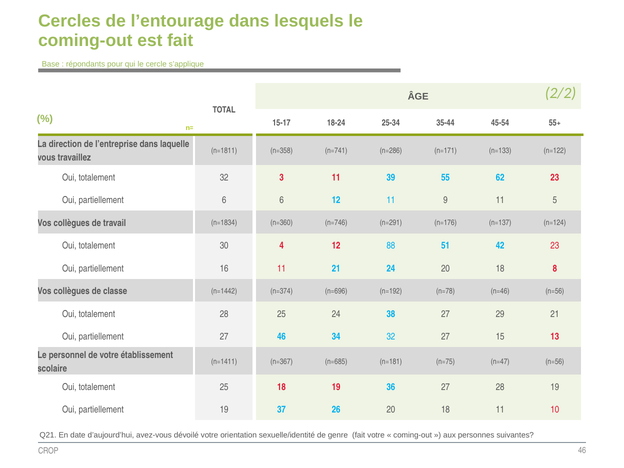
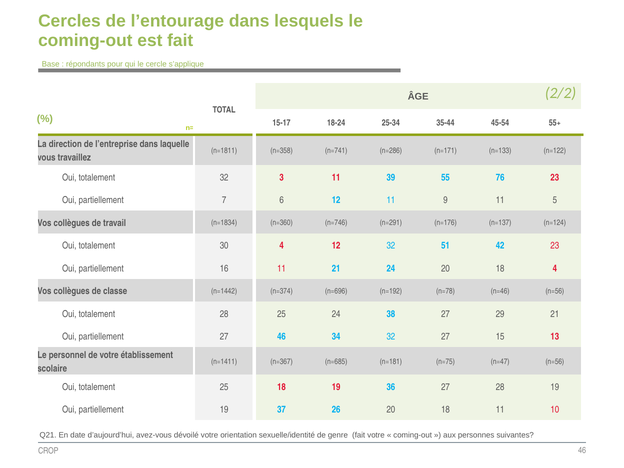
62: 62 -> 76 (500, 178)
partiellement 6: 6 -> 7 (224, 200)
12 88: 88 -> 32 (391, 246)
18 8: 8 -> 4 (555, 268)
